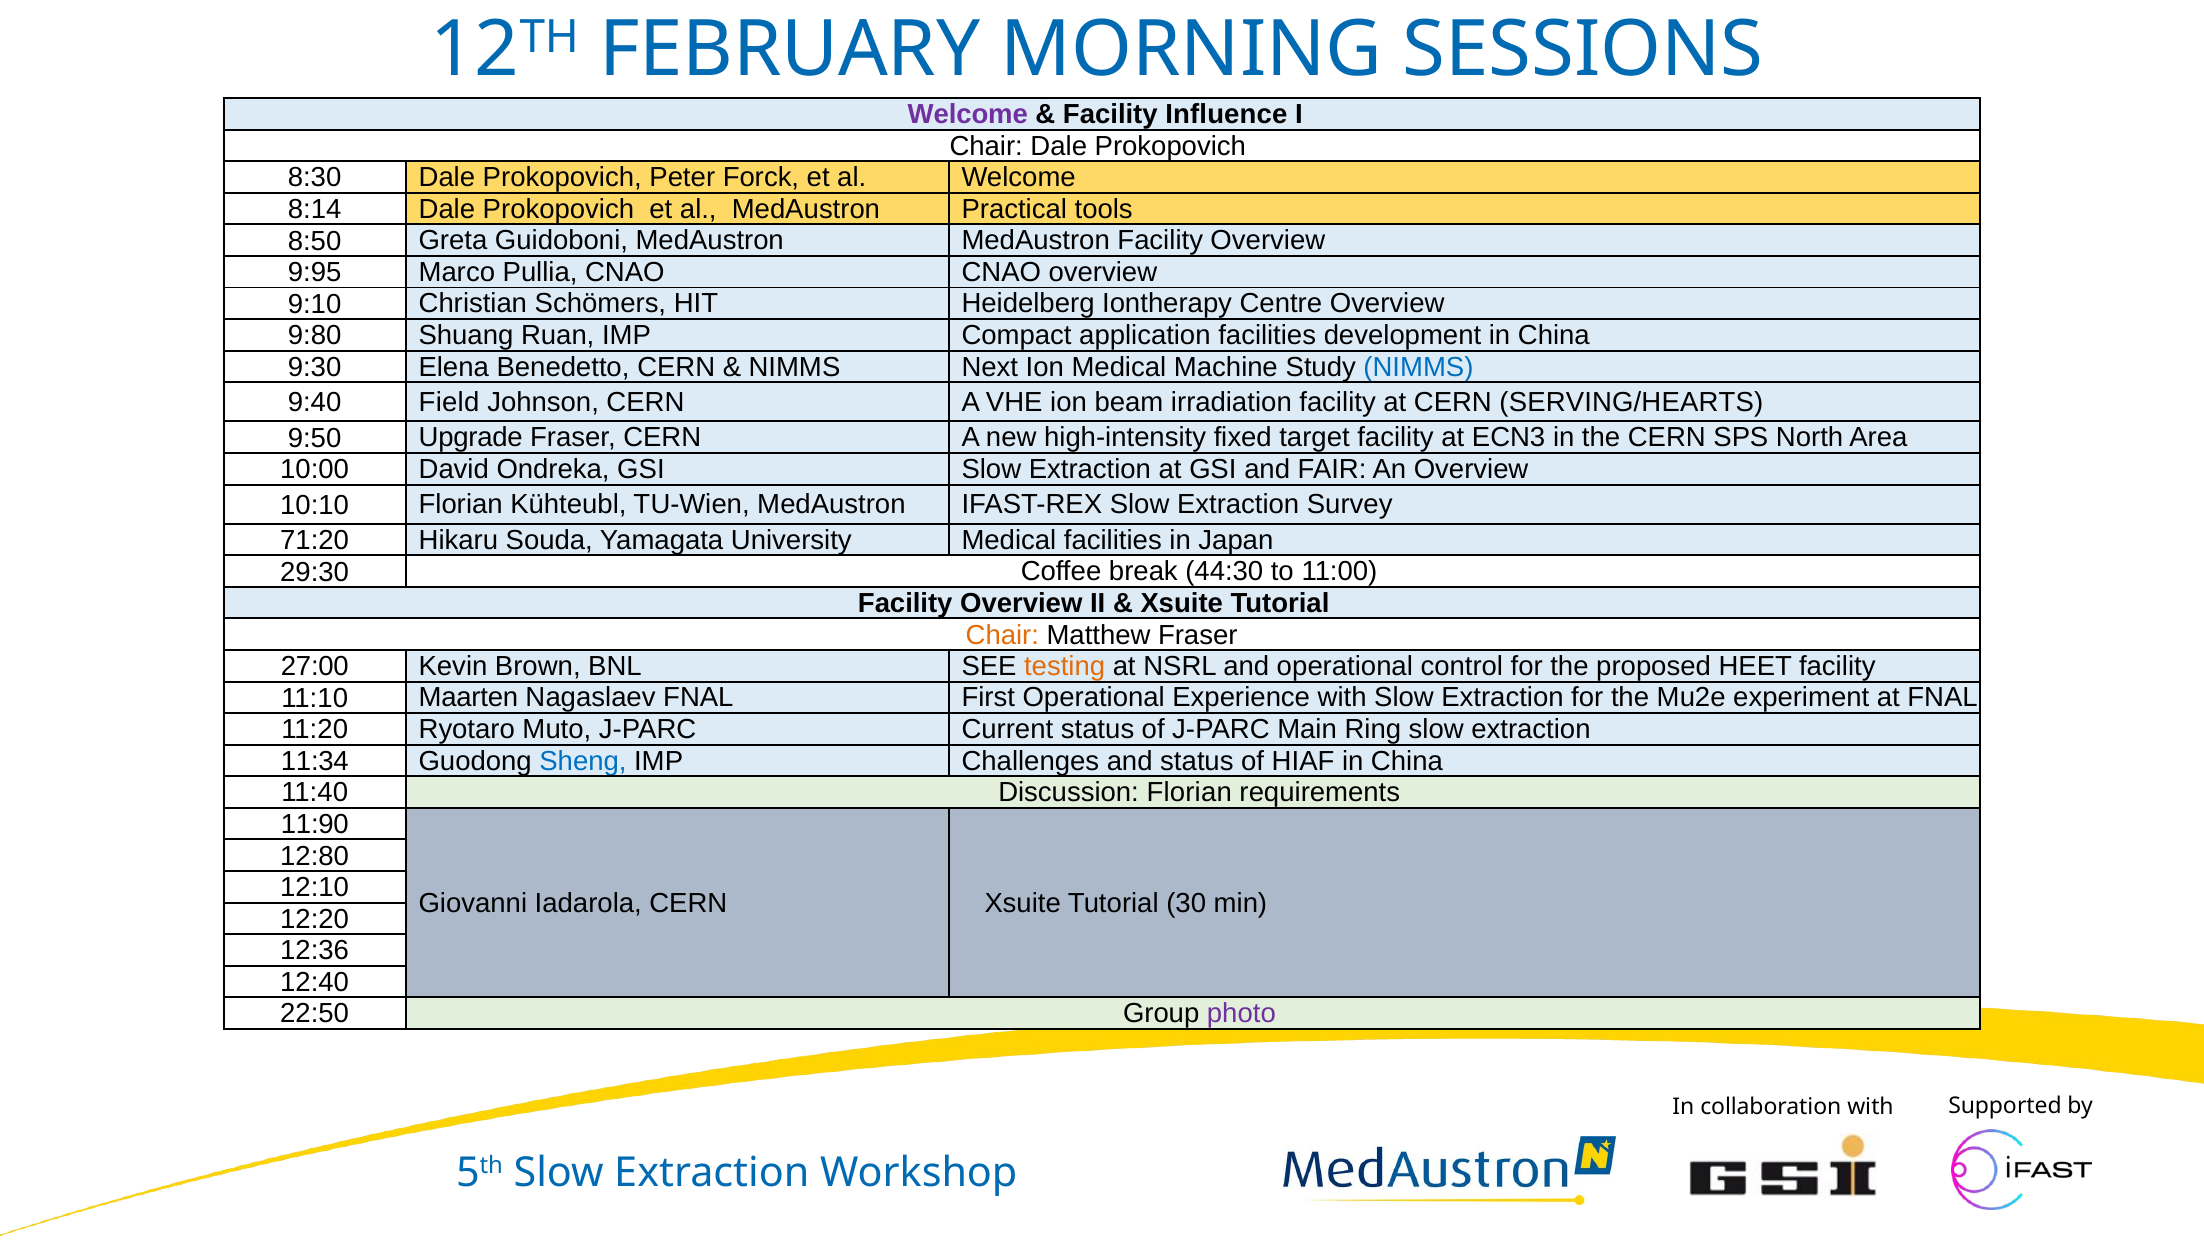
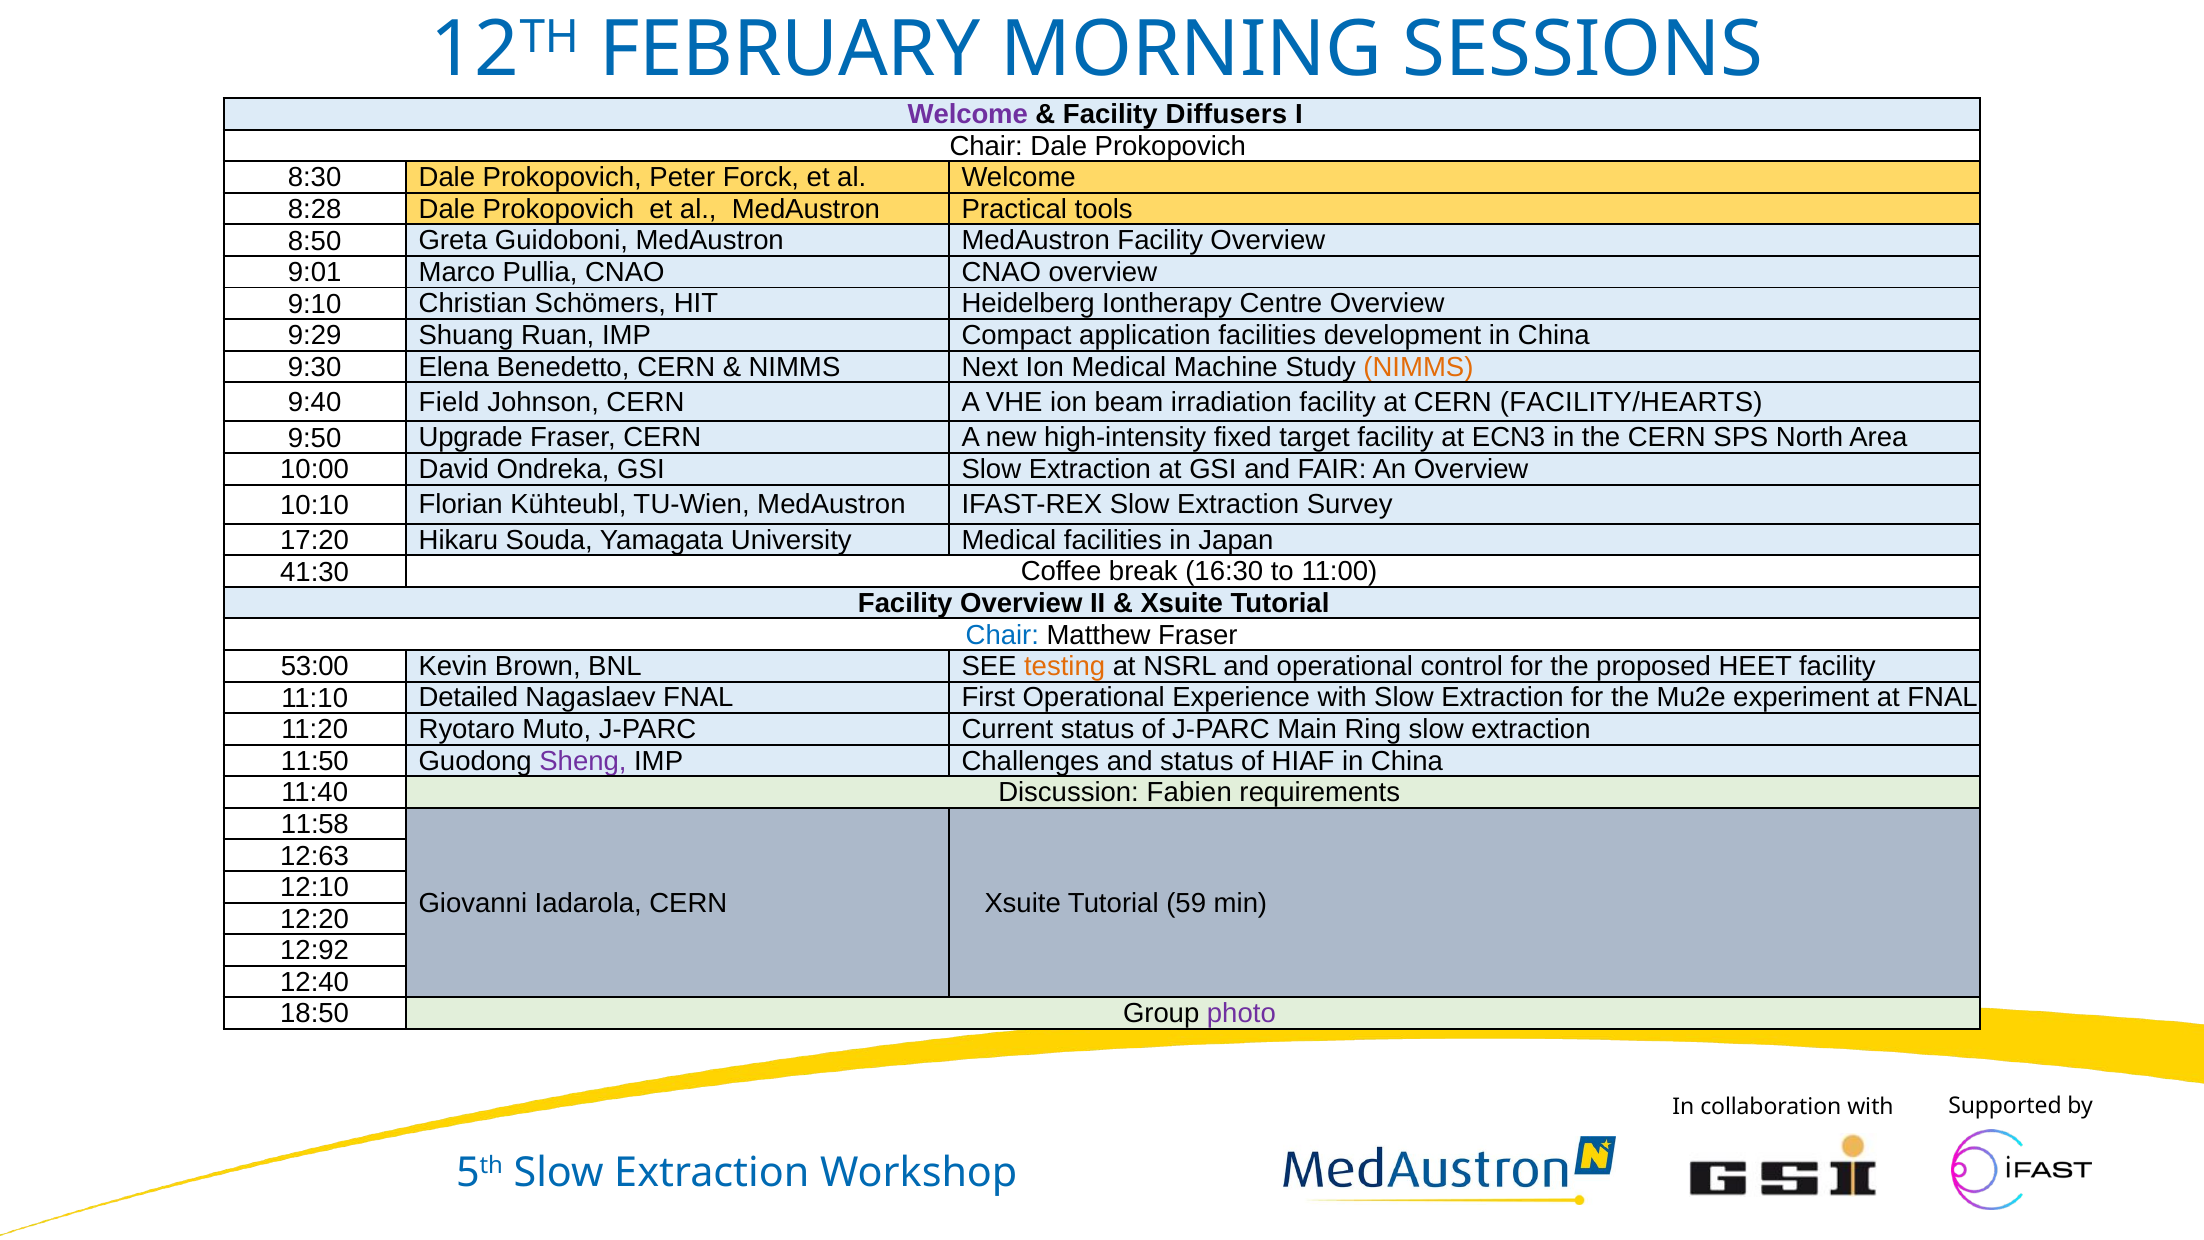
Influence: Influence -> Diffusers (1226, 115)
8:14: 8:14 -> 8:28 (315, 209)
9:95: 9:95 -> 9:01 (315, 273)
9:80: 9:80 -> 9:29 (315, 336)
NIMMS colour: blue -> orange (1418, 367)
SERVING/HEARTS: SERVING/HEARTS -> FACILITY/HEARTS (1631, 402)
71:20: 71:20 -> 17:20 (315, 540)
29:30: 29:30 -> 41:30 (315, 572)
44:30: 44:30 -> 16:30 (1224, 571)
Chair colour: orange -> blue (1002, 635)
27:00: 27:00 -> 53:00 (315, 666)
Maarten: Maarten -> Detailed (468, 698)
11:34: 11:34 -> 11:50 (315, 761)
Sheng colour: blue -> purple (583, 761)
Discussion Florian: Florian -> Fabien (1189, 792)
11:90: 11:90 -> 11:58 (315, 824)
12:80: 12:80 -> 12:63 (315, 856)
30: 30 -> 59 (1186, 903)
12:36: 12:36 -> 12:92 (315, 951)
22:50: 22:50 -> 18:50 (315, 1014)
